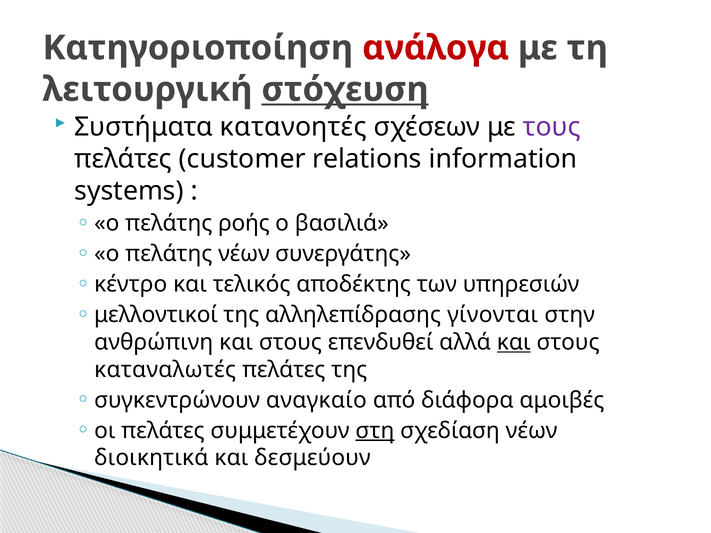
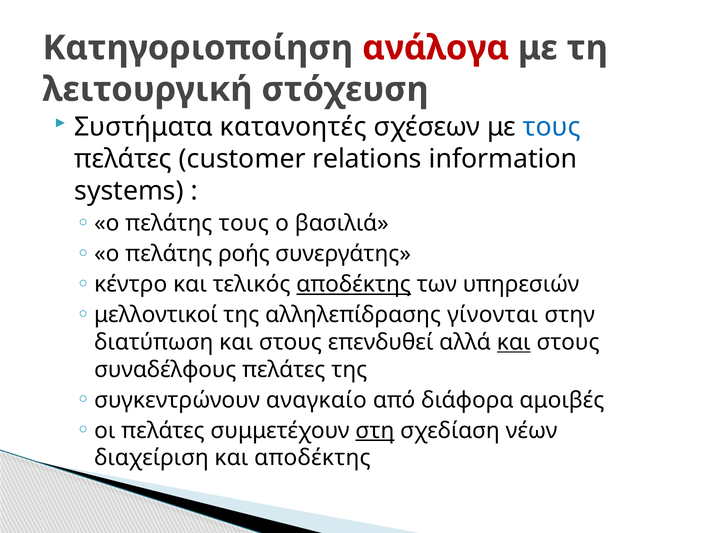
στόχευση underline: present -> none (345, 89)
τους colour: purple -> blue (552, 127)
πελάτης ροής: ροής -> τους (244, 224)
πελάτης νέων: νέων -> ροής (244, 254)
αποδέκτης underline: none -> present (354, 285)
ανθρώπινη: ανθρώπινη -> διατύπωση (154, 342)
καταναλωτές: καταναλωτές -> συναδέλφους (165, 370)
διοικητικά: διοικητικά -> διαχείριση (151, 458)
και δεσμεύουν: δεσμεύουν -> αποδέκτης (312, 458)
